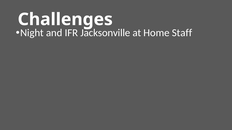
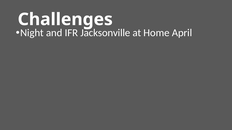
Staff: Staff -> April (182, 33)
